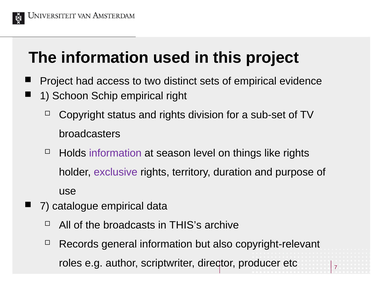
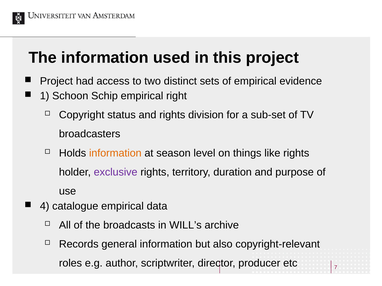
information colour: purple -> orange (115, 153)
7: 7 -> 4 (45, 206)
THIS’s: THIS’s -> WILL’s (185, 225)
